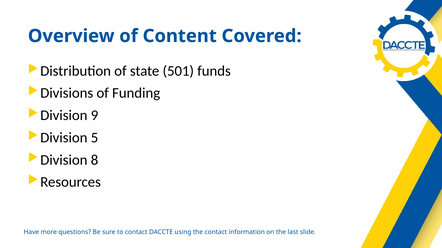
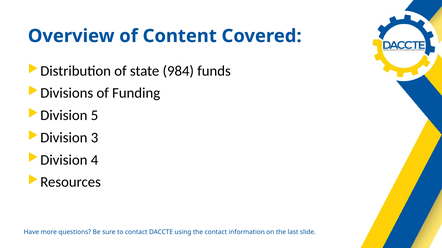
501: 501 -> 984 (178, 71)
9: 9 -> 5 (94, 116)
5: 5 -> 3 (94, 138)
8: 8 -> 4 (94, 160)
